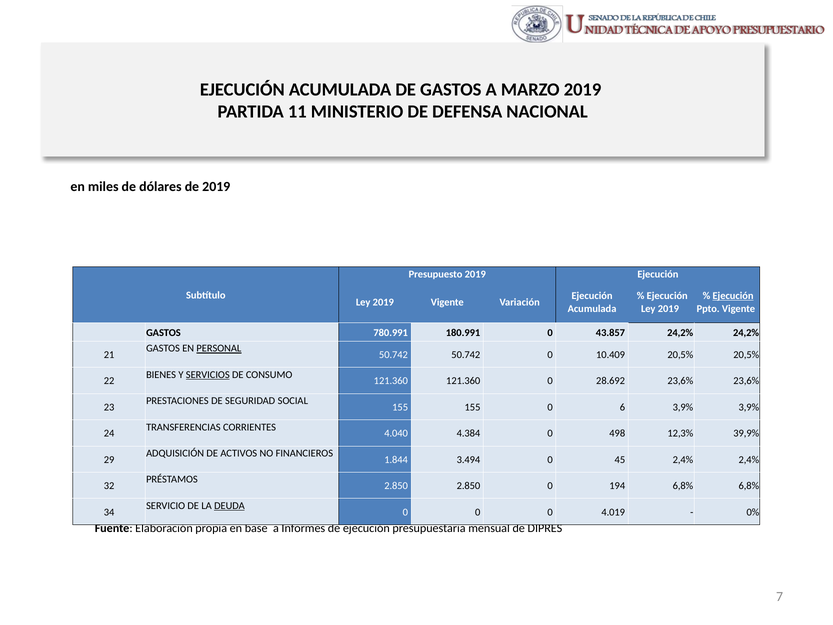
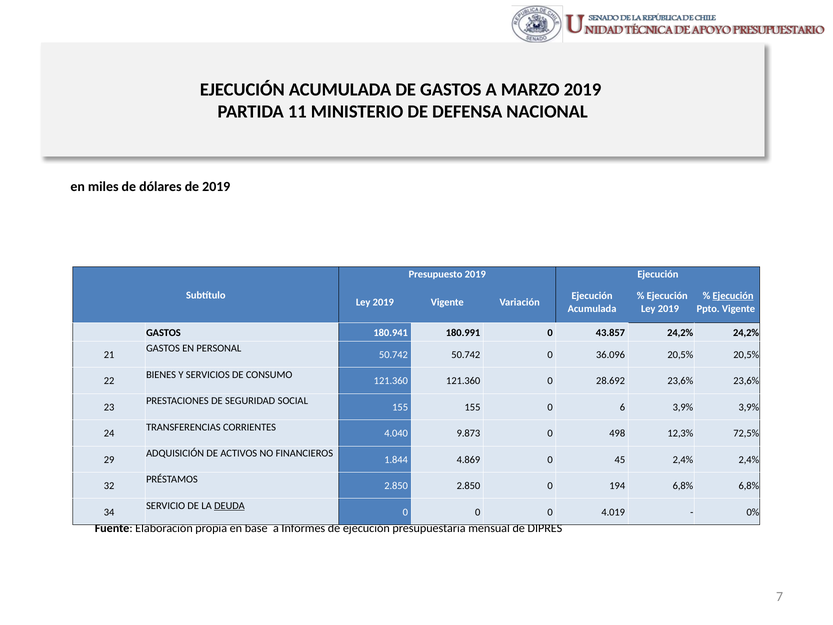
780.991: 780.991 -> 180.941 (391, 332)
PERSONAL underline: present -> none (219, 348)
10.409: 10.409 -> 36.096 (611, 355)
SERVICIOS underline: present -> none (208, 375)
4.384: 4.384 -> 9.873 (468, 433)
39,9%: 39,9% -> 72,5% (746, 433)
3.494: 3.494 -> 4.869 (468, 459)
